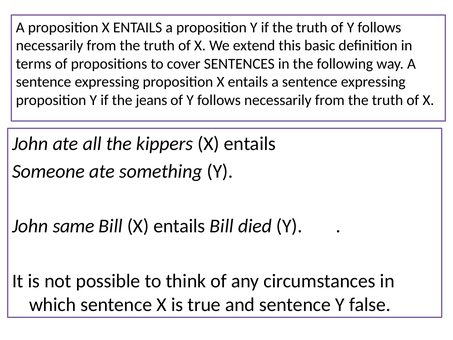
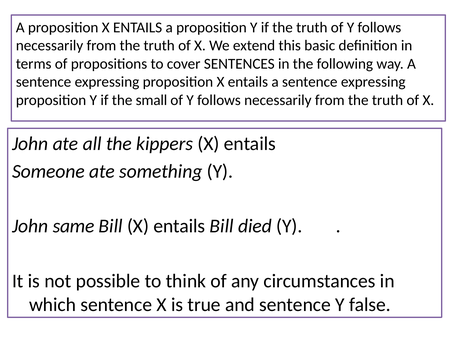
jeans: jeans -> small (151, 100)
